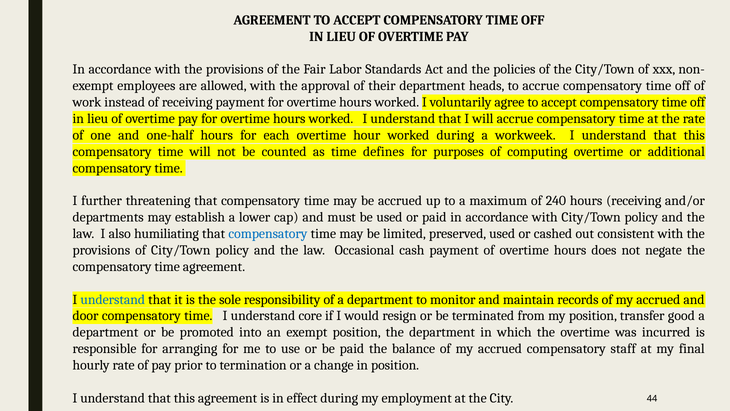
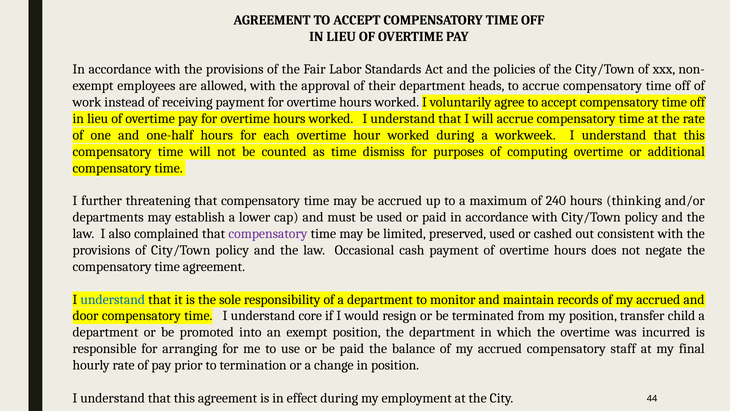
defines: defines -> dismiss (384, 151)
hours receiving: receiving -> thinking (634, 201)
humiliating: humiliating -> complained (166, 234)
compensatory colour: blue -> purple (268, 234)
good: good -> child (682, 316)
